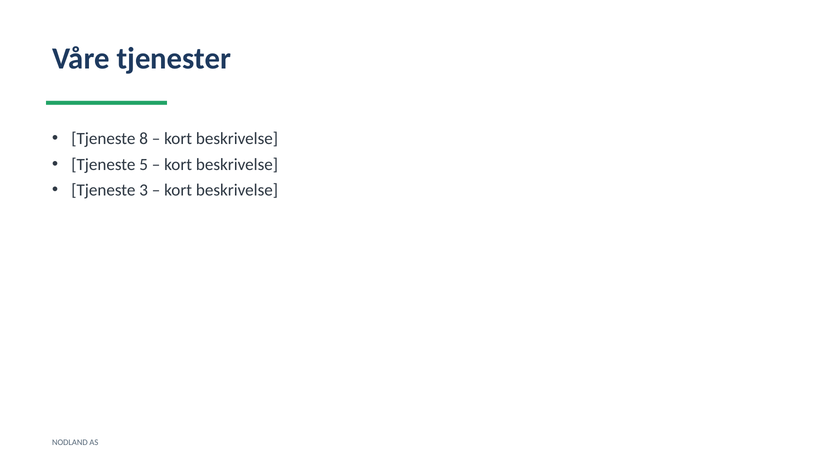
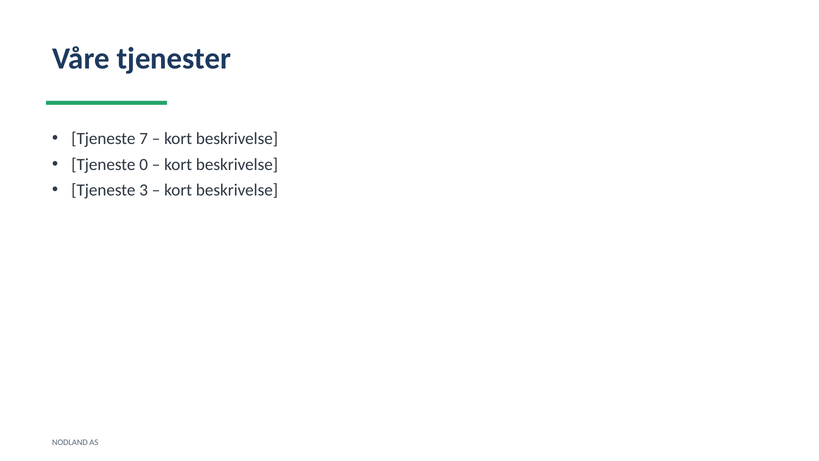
8: 8 -> 7 (144, 139)
5: 5 -> 0 (144, 164)
